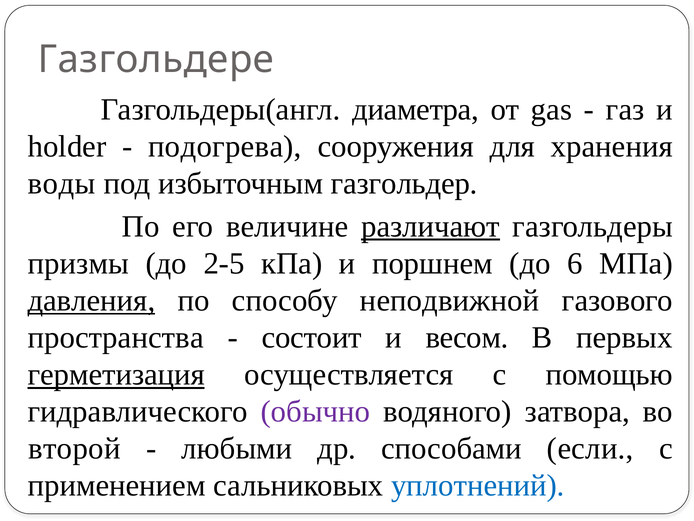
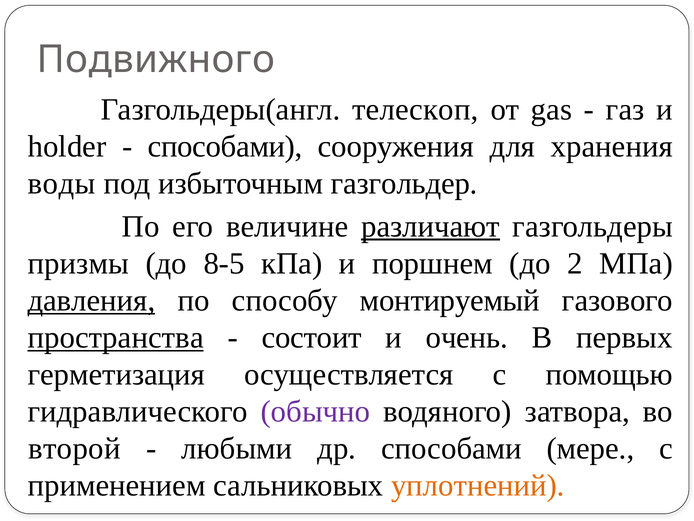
Газгольдере: Газгольдере -> Подвижного (156, 59)
диаметра: диаметра -> телескоп (415, 109)
подогрева: подогрева -> способами (225, 146)
2-5: 2-5 -> 8-5 (224, 263)
6: 6 -> 2 (575, 263)
неподвижной: неподвижной -> монтируемый (450, 300)
пространства underline: none -> present (116, 337)
весом: весом -> очень (467, 337)
герметизация underline: present -> none (116, 374)
если: если -> мере (590, 448)
уплотнений colour: blue -> orange (478, 485)
